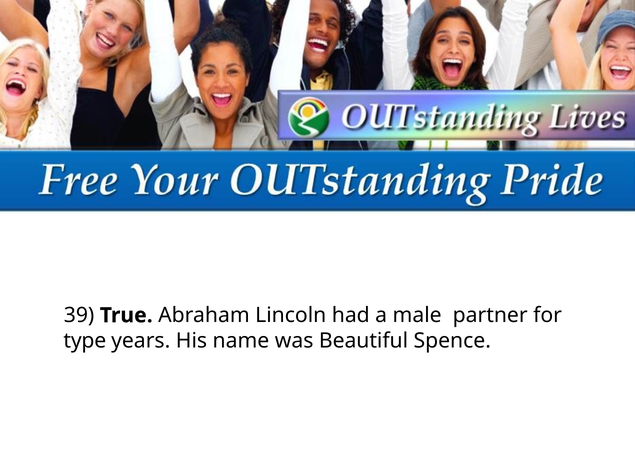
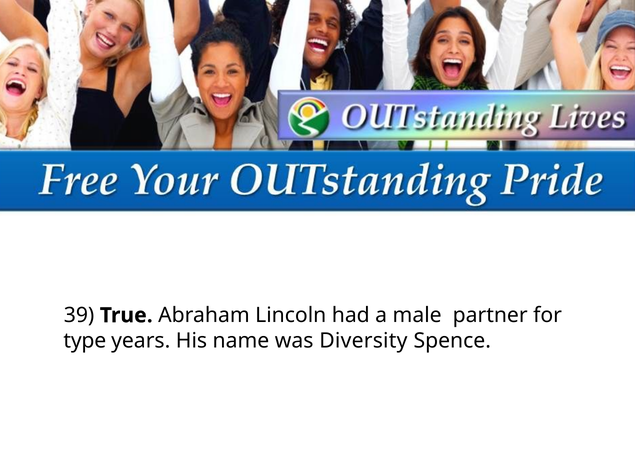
Beautiful: Beautiful -> Diversity (363, 341)
